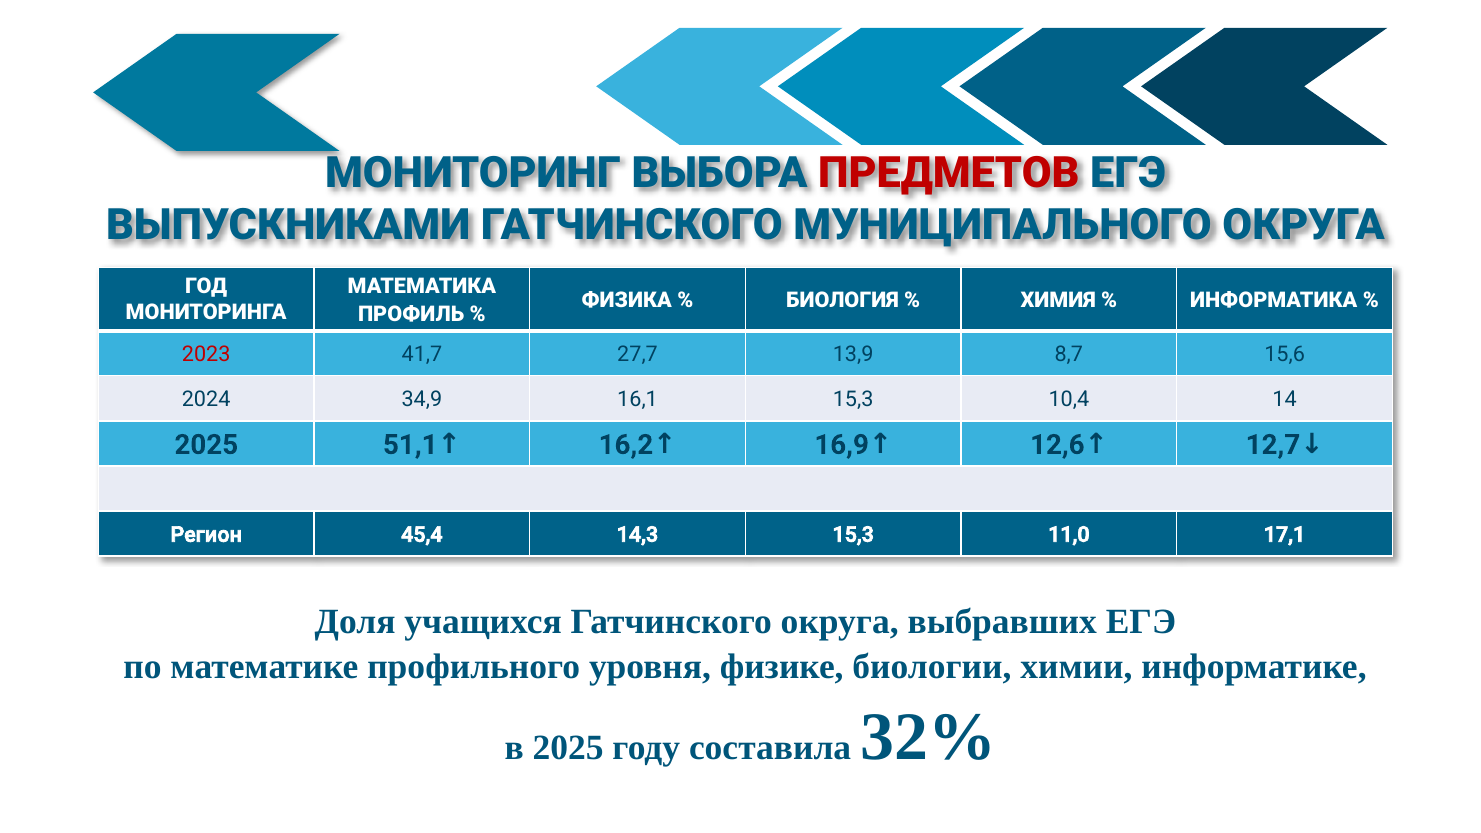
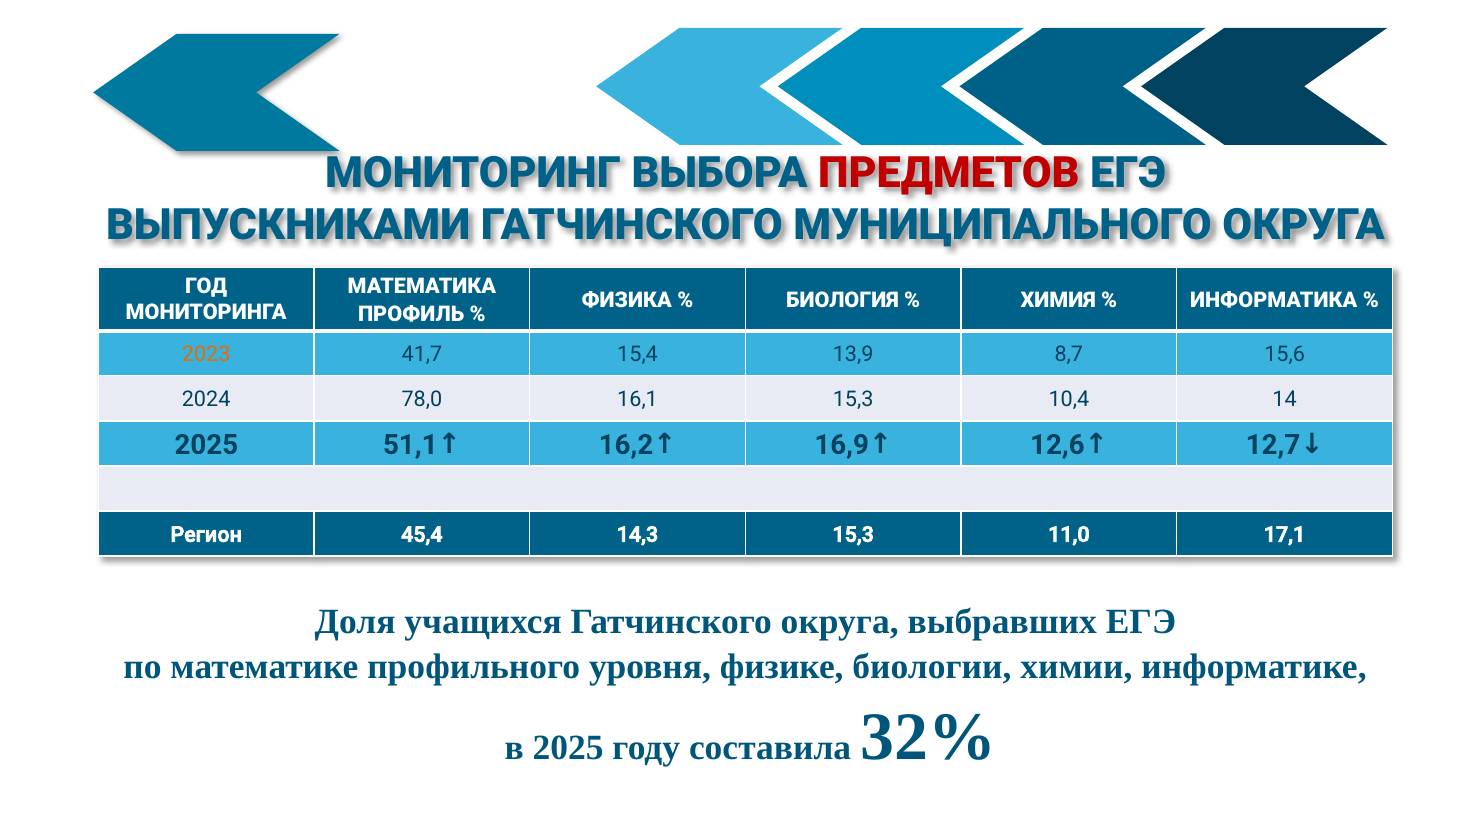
2023 colour: red -> orange (206, 354)
27,7: 27,7 -> 15,4 (638, 354)
34,9: 34,9 -> 78,0 (422, 400)
